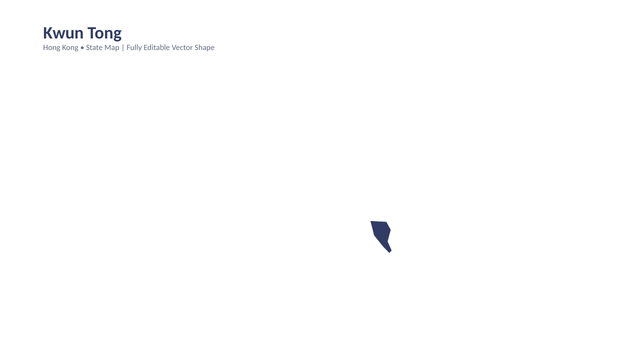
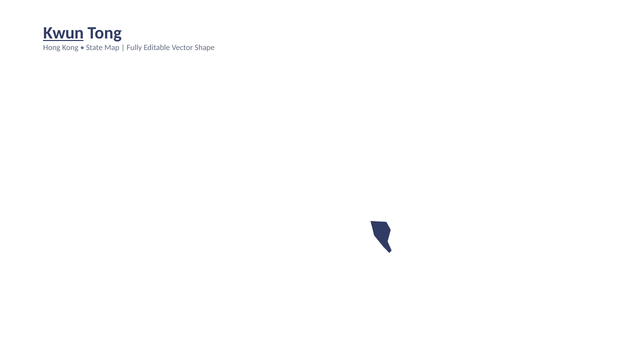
Kwun underline: none -> present (64, 33)
